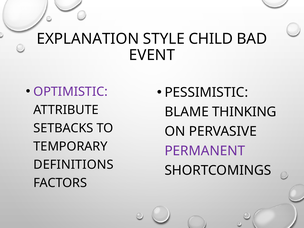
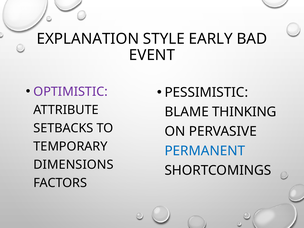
CHILD: CHILD -> EARLY (211, 39)
PERMANENT colour: purple -> blue (205, 151)
DEFINITIONS: DEFINITIONS -> DIMENSIONS (73, 165)
